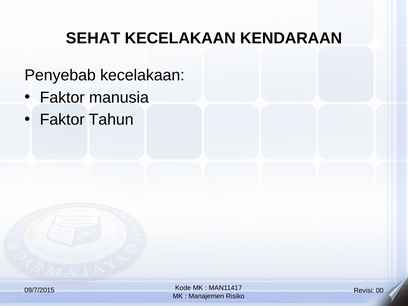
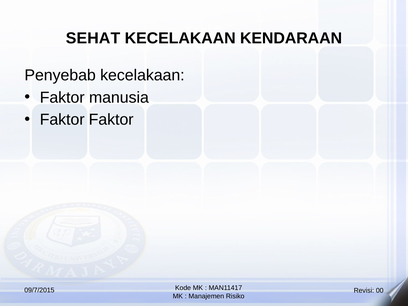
Faktor Tahun: Tahun -> Faktor (111, 120)
